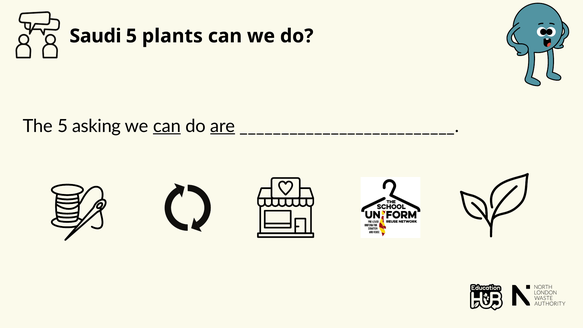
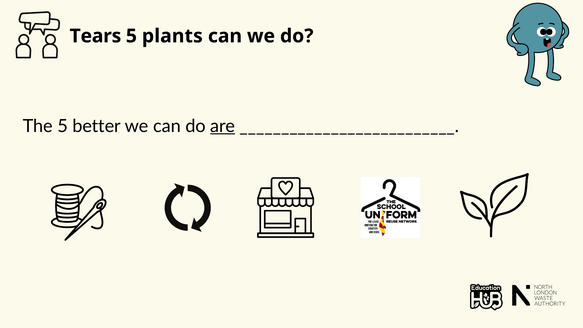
Saudi: Saudi -> Tears (95, 36)
asking: asking -> better (97, 126)
can underline: present -> none (167, 126)
